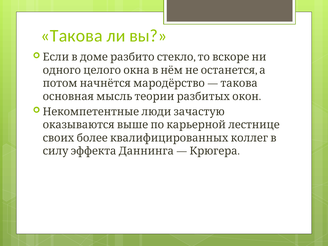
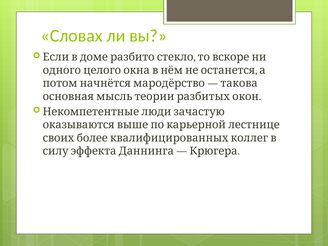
Такова: Такова -> Словах (72, 36)
